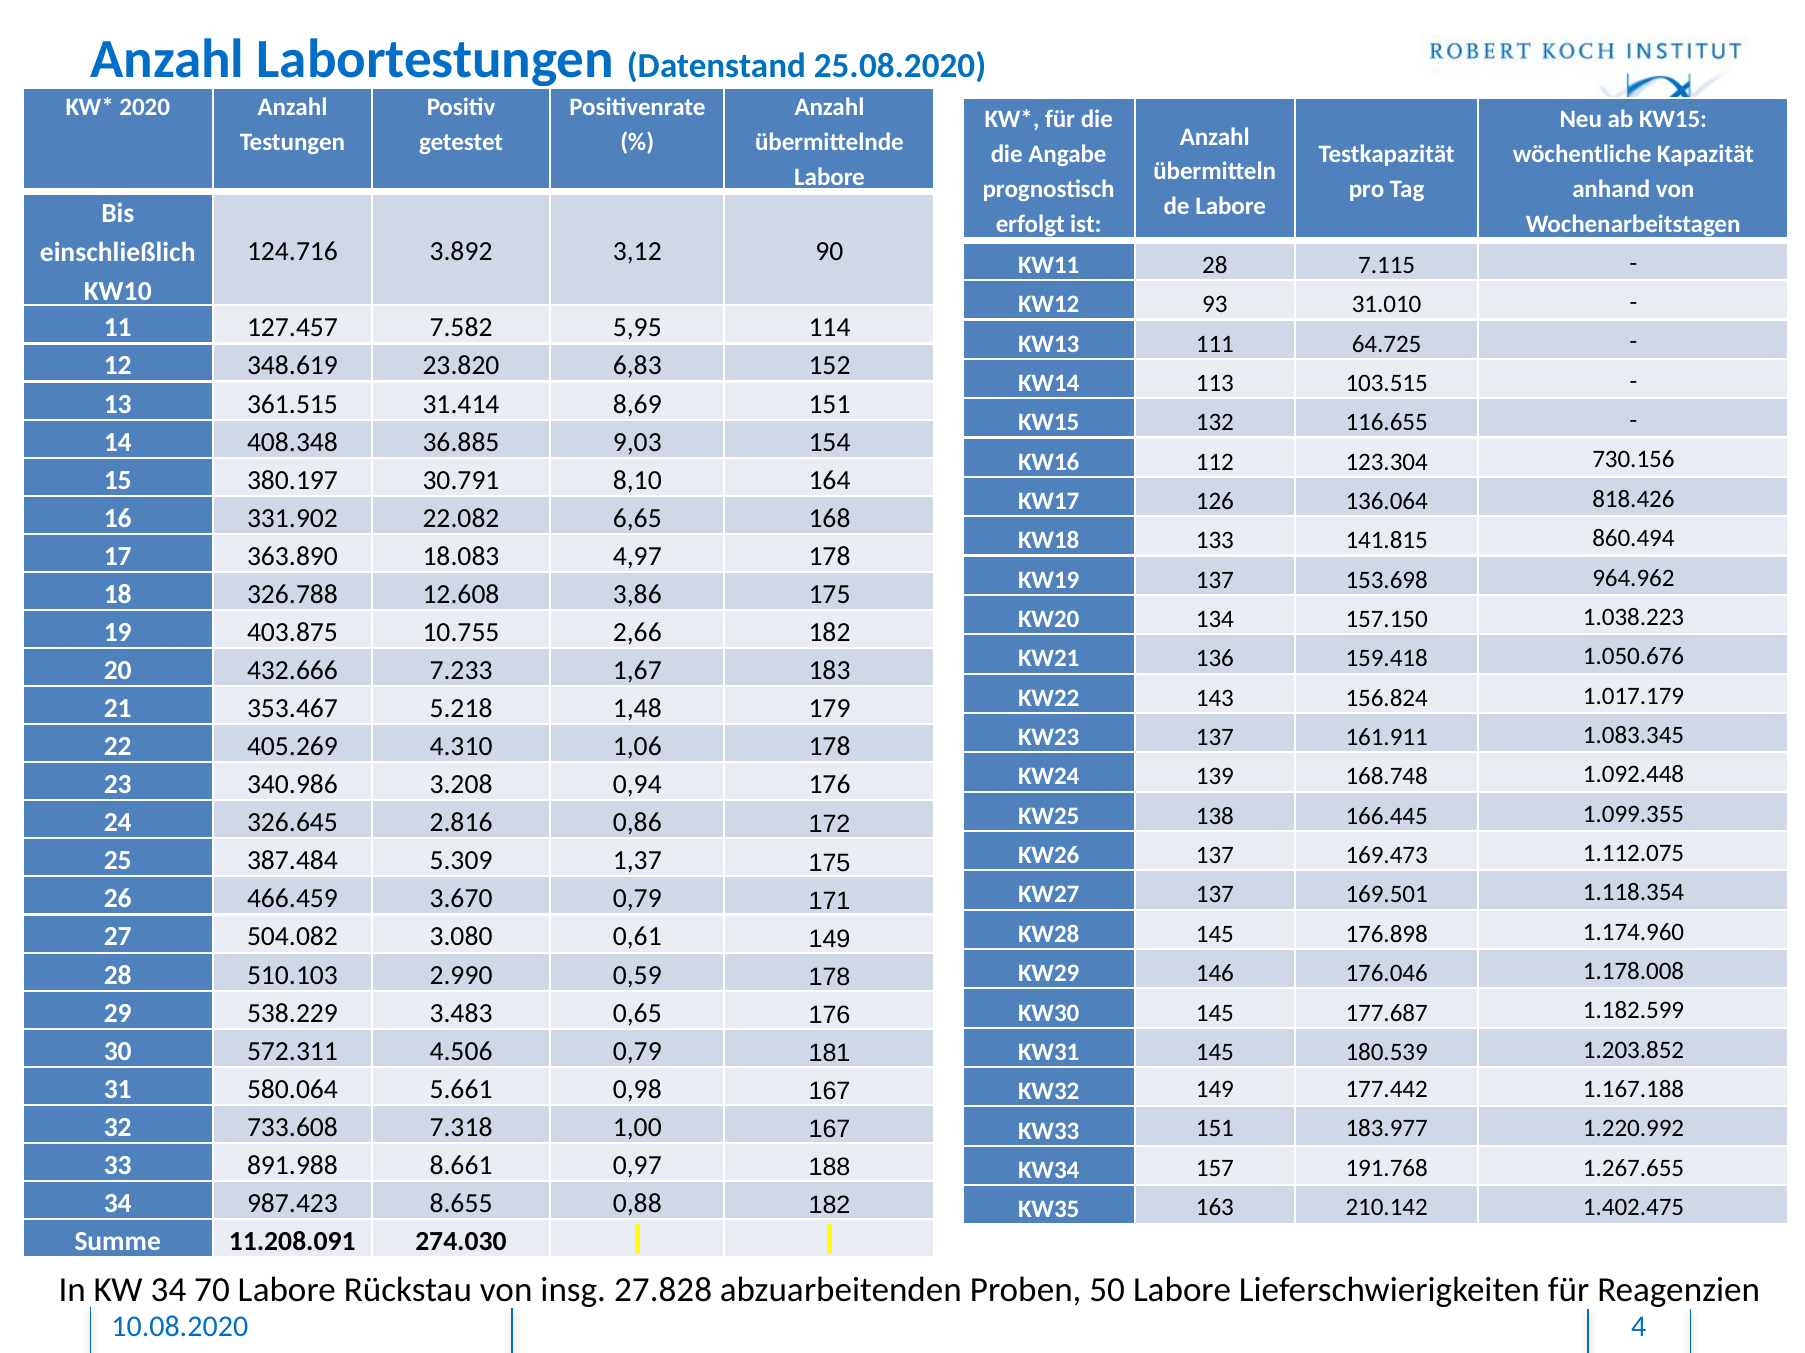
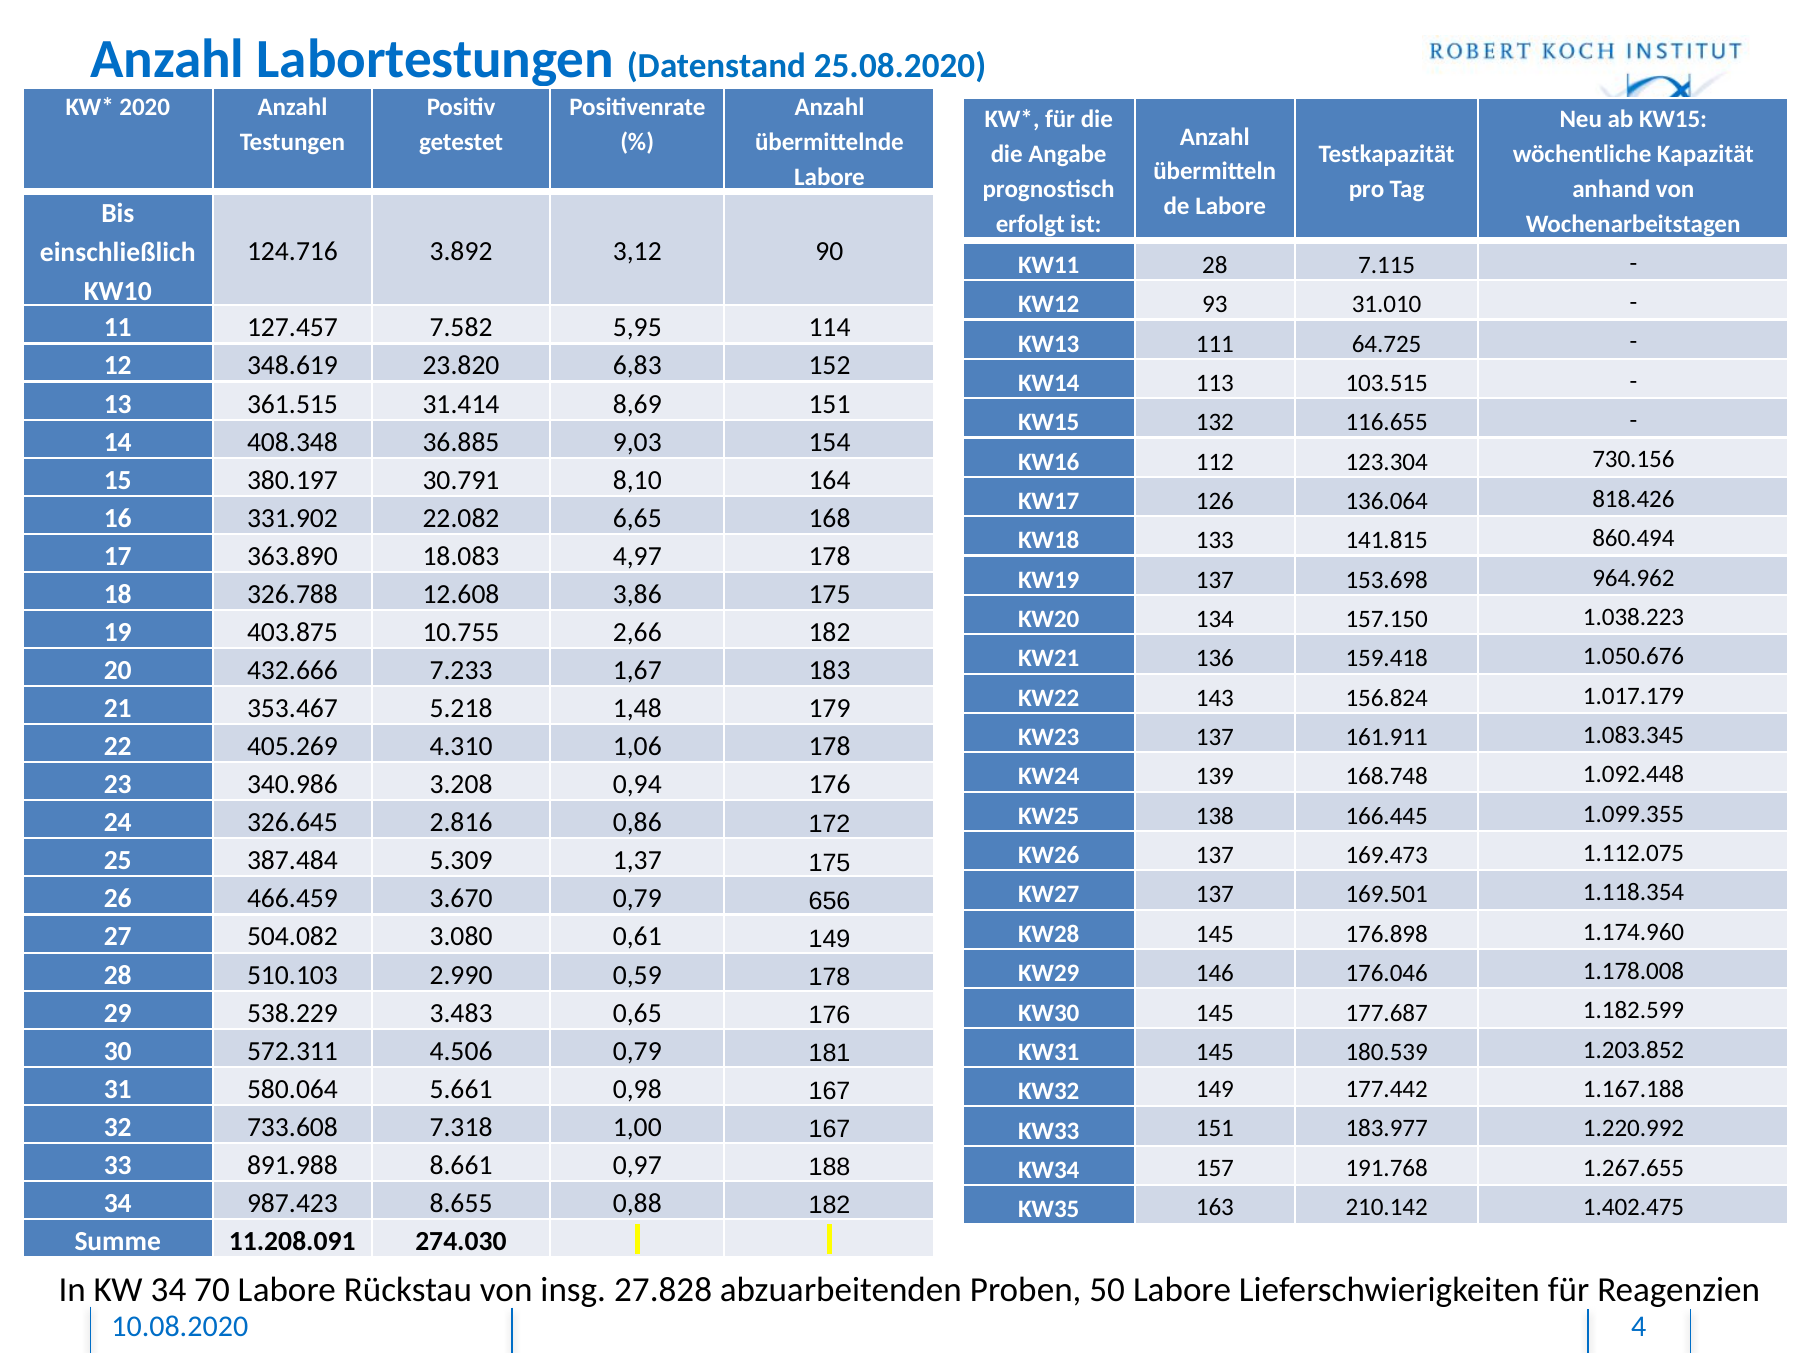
171: 171 -> 656 (830, 901)
